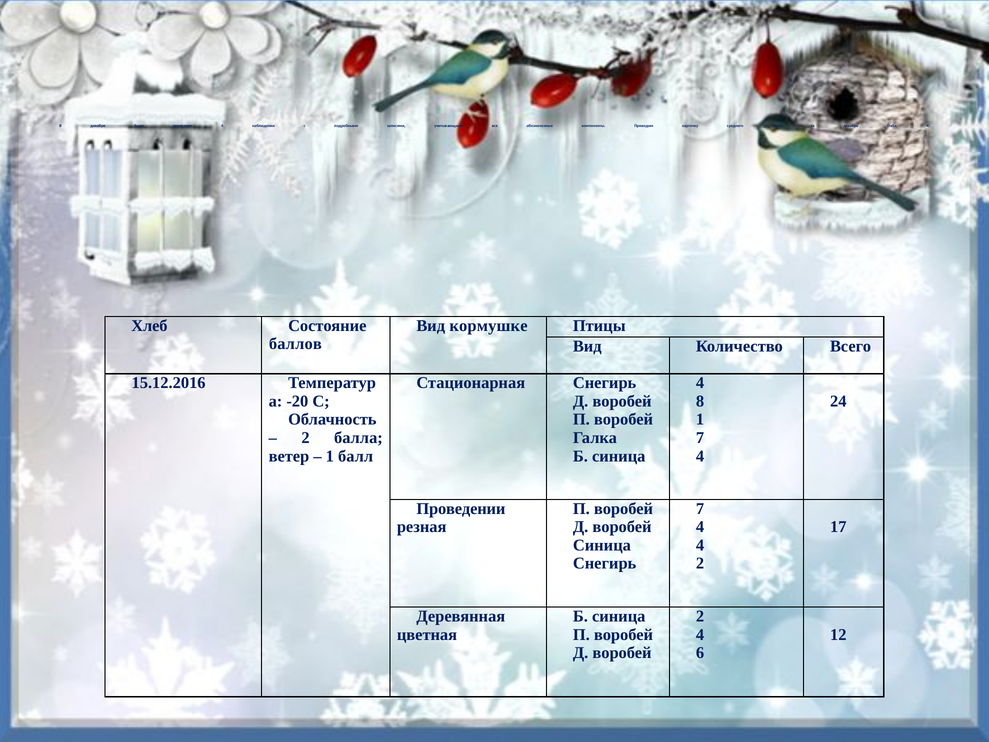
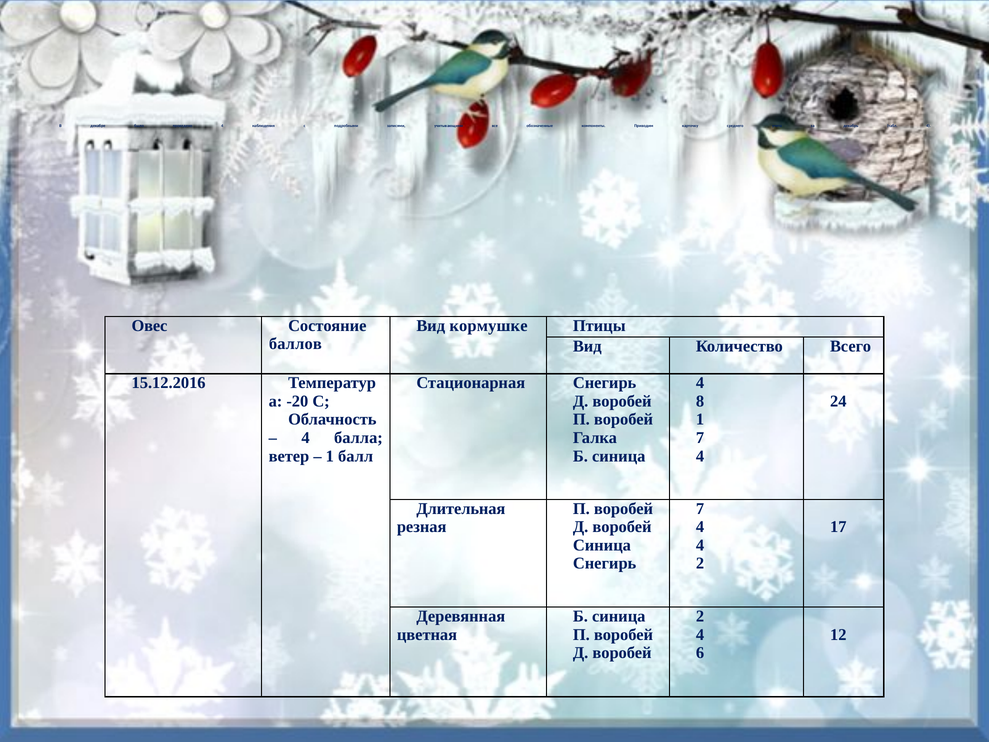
Хлеб: Хлеб -> Овес (149, 326)
2: 2 -> 4 (306, 438)
Проведении: Проведении -> Длительная (461, 508)
